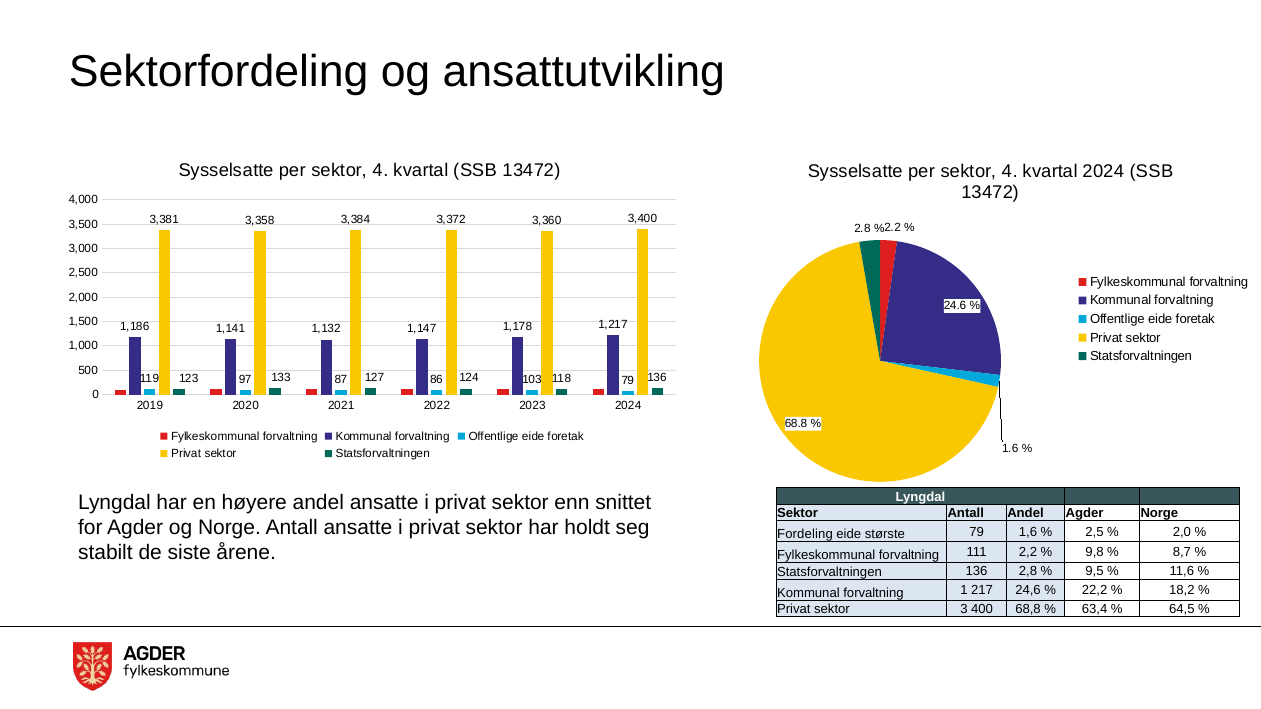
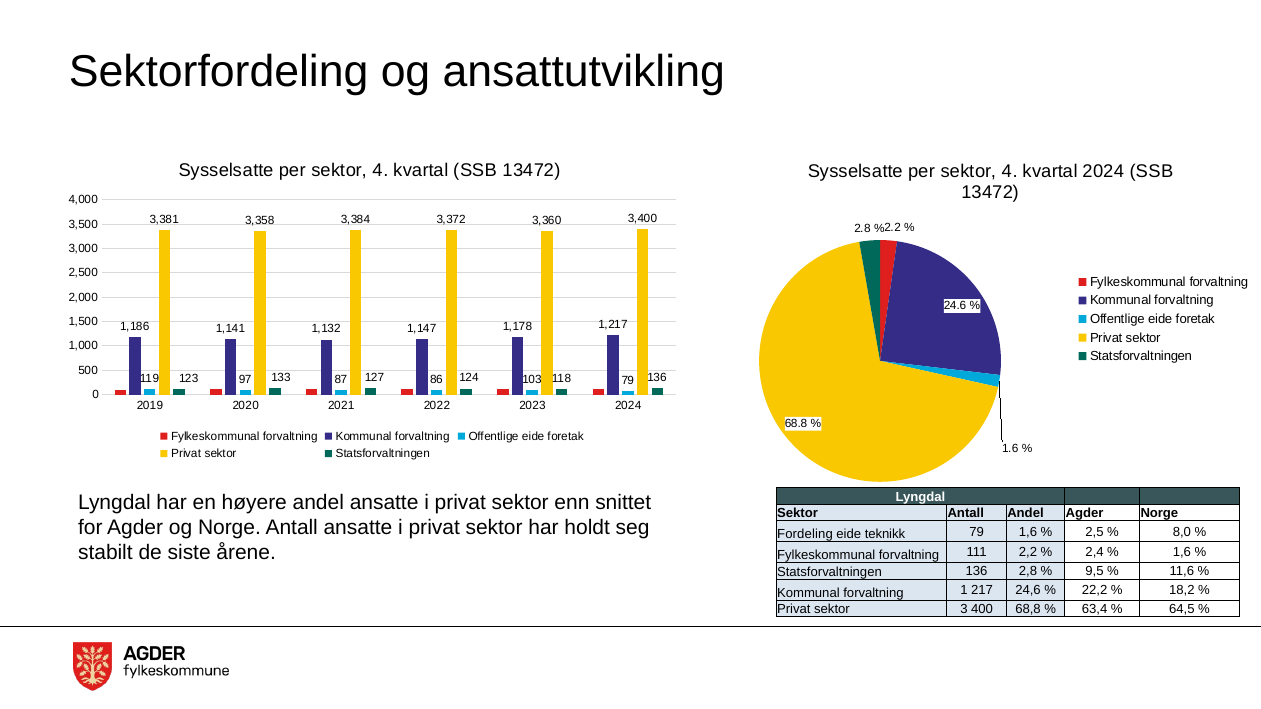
største: største -> teknikk (885, 535)
2,0: 2,0 -> 8,0 (1182, 532)
9,8: 9,8 -> 2,4 (1095, 553)
8,7: 8,7 -> 1,6 (1182, 553)
